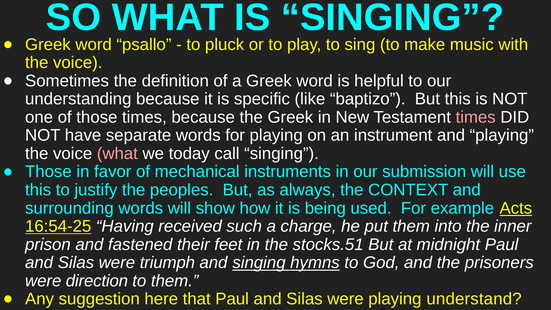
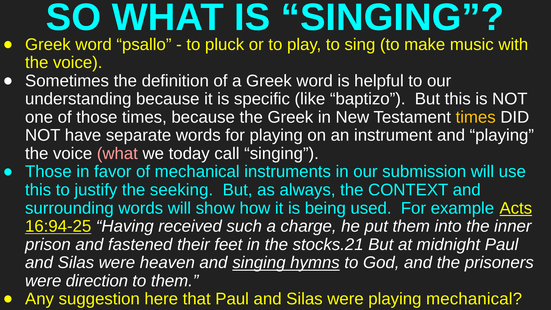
times colour: pink -> yellow (476, 117)
peoples: peoples -> seeking (182, 190)
16:54-25: 16:54-25 -> 16:94-25 (58, 226)
stocks.51: stocks.51 -> stocks.21 (328, 244)
triumph: triumph -> heaven (167, 263)
playing understand: understand -> mechanical (474, 299)
